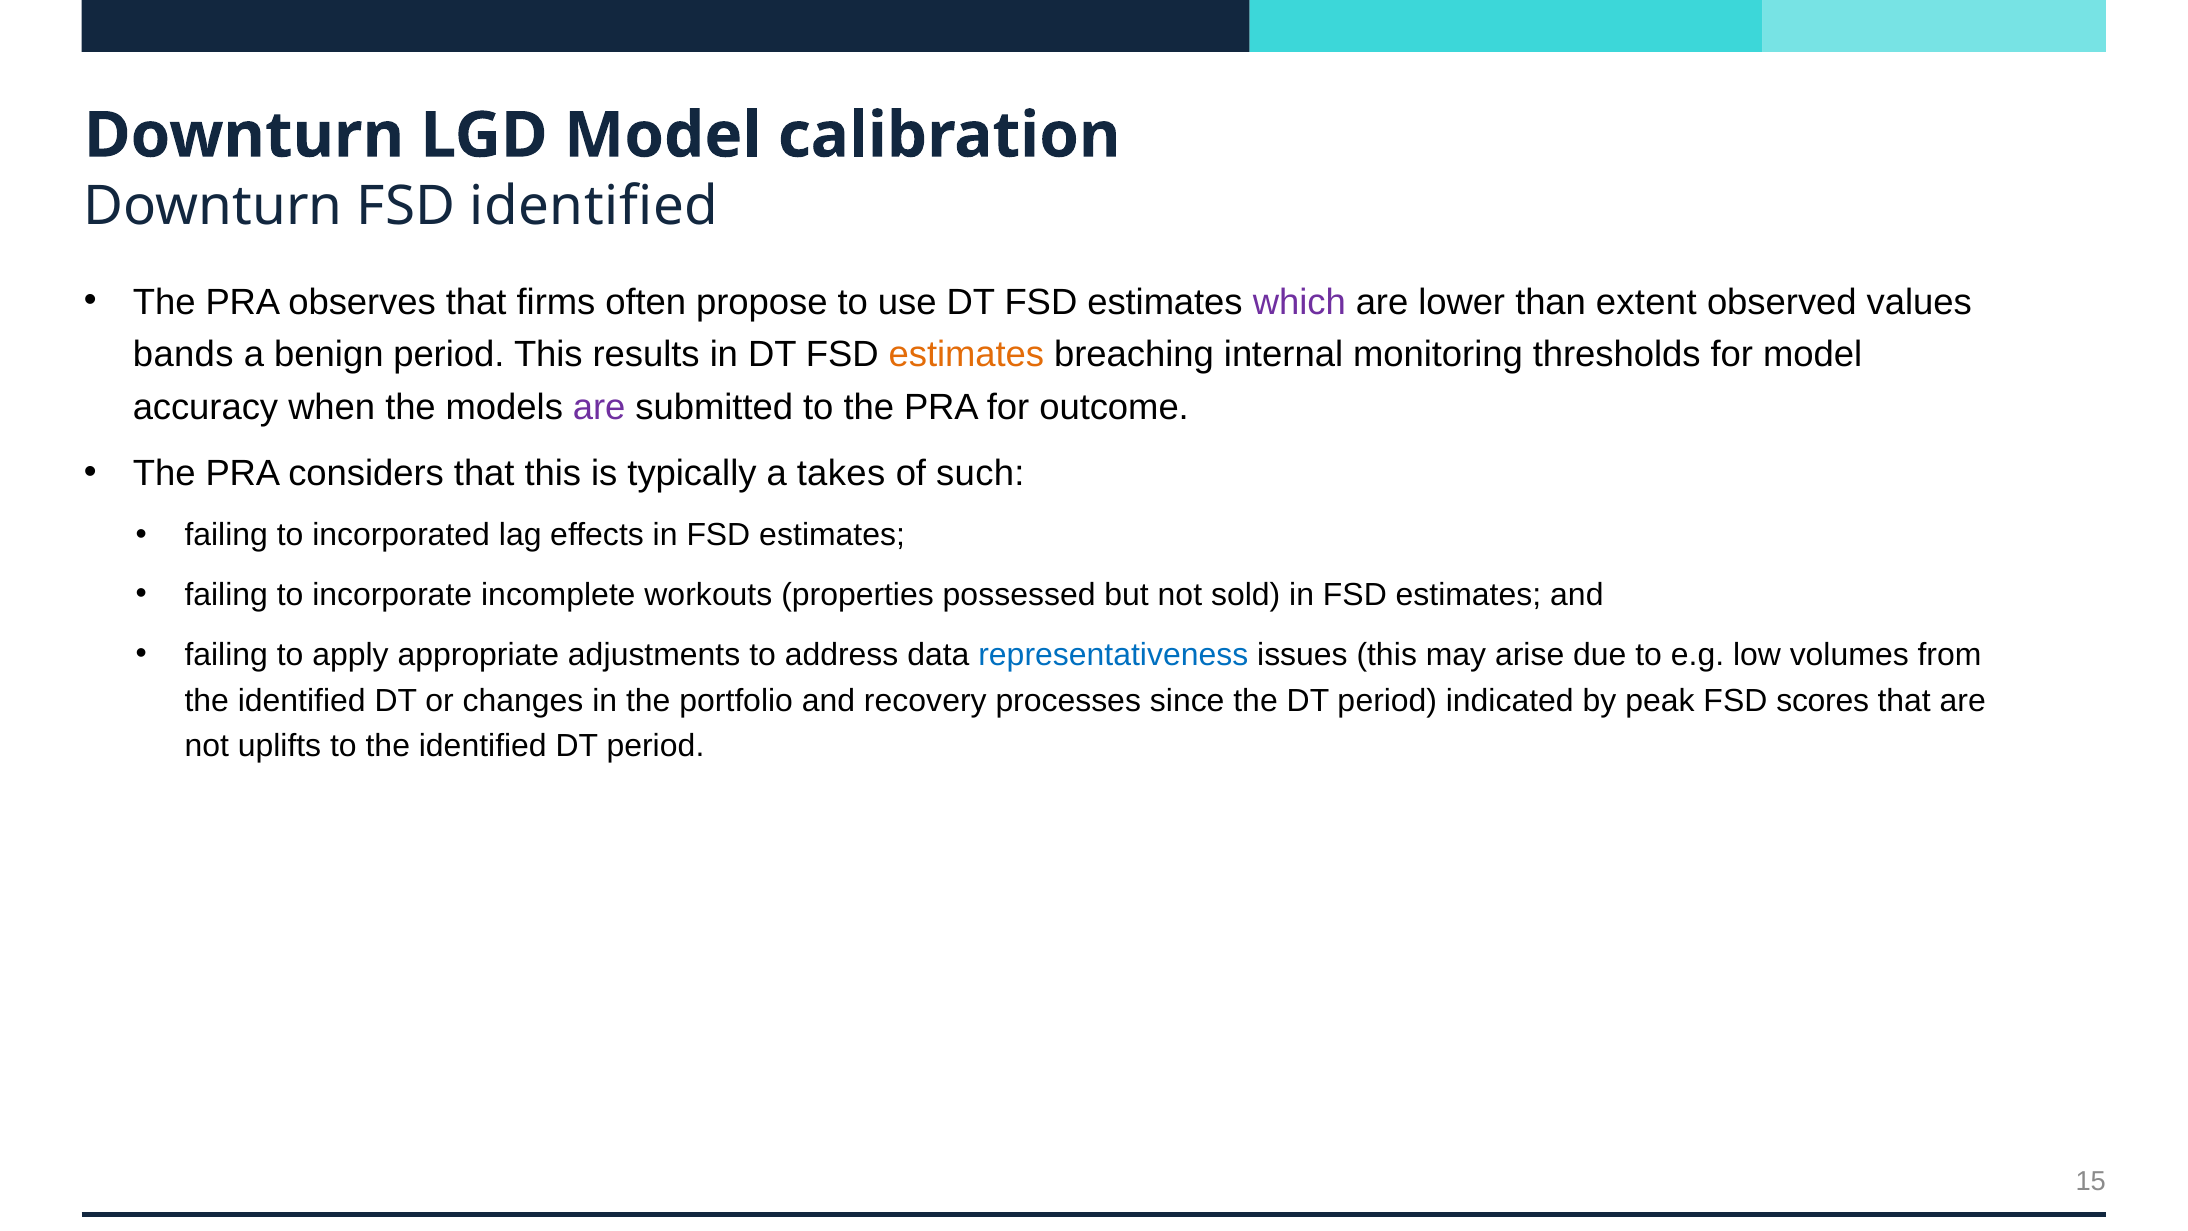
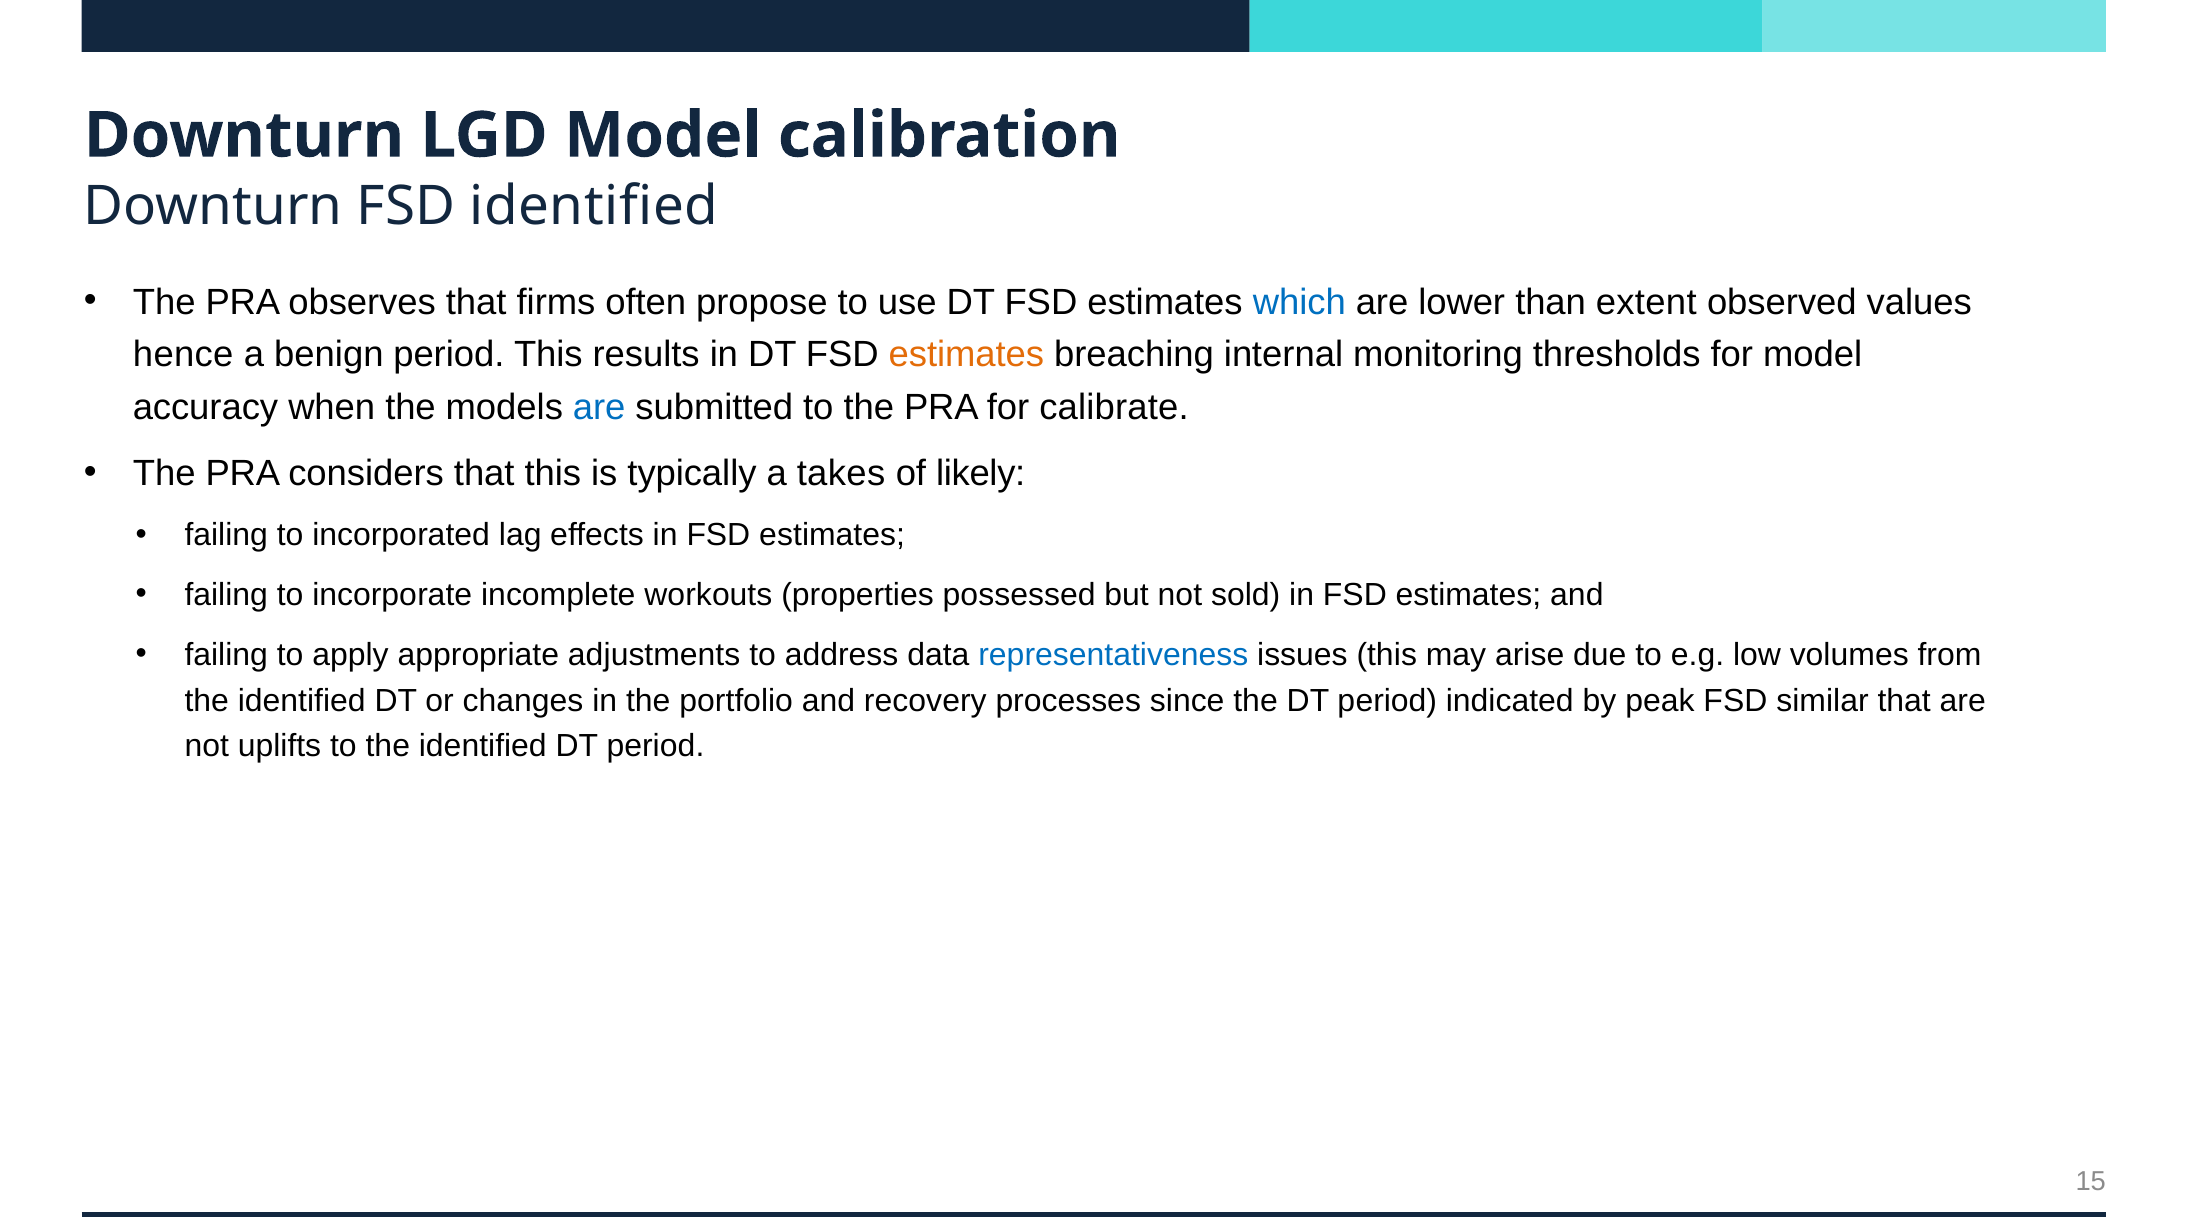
which colour: purple -> blue (1299, 302)
bands: bands -> hence (183, 354)
are colour: purple -> blue (599, 407)
outcome: outcome -> calibrate (1114, 407)
such: such -> likely (981, 473)
scores: scores -> similar (1823, 700)
